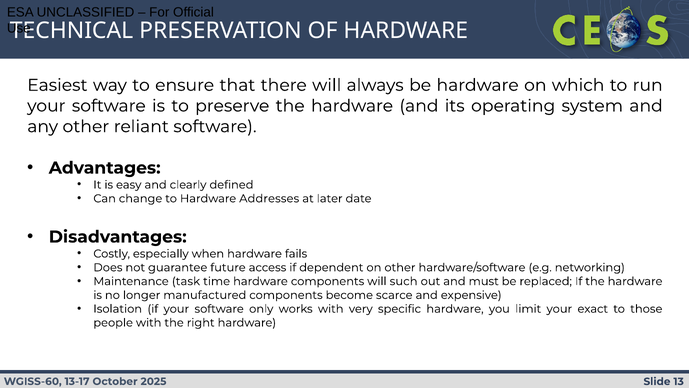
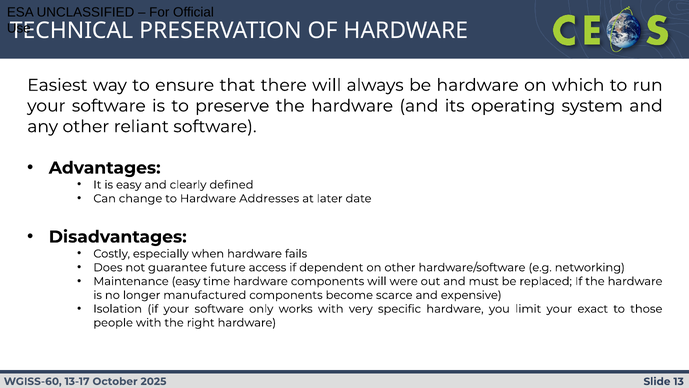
Maintenance task: task -> easy (186, 281)
such: such -> were (404, 281)
